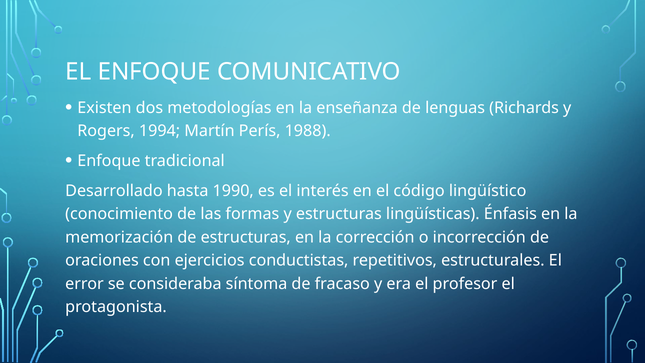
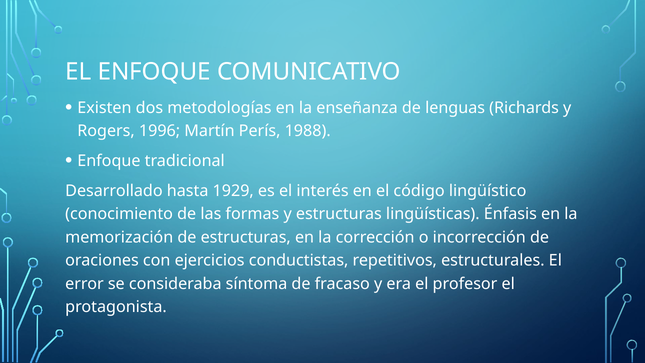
1994: 1994 -> 1996 (160, 131)
1990: 1990 -> 1929 (233, 191)
